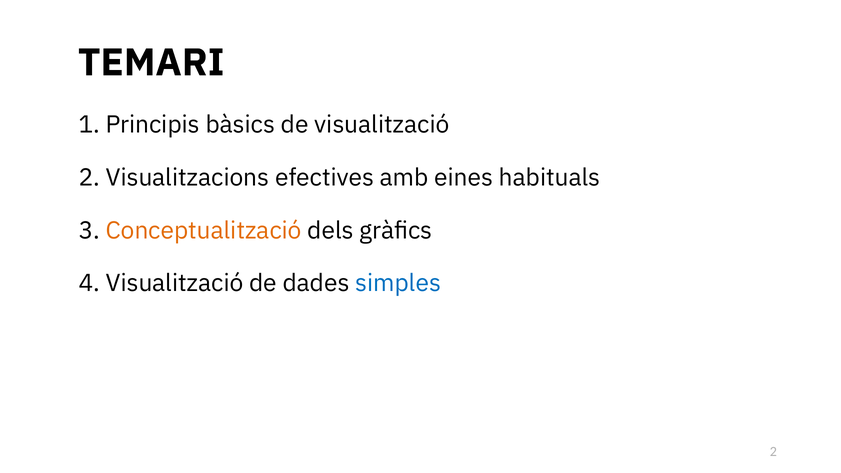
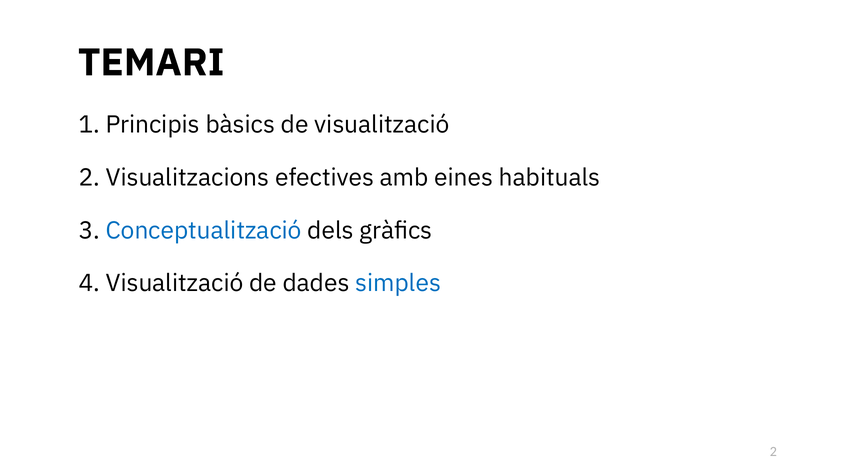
Conceptualització colour: orange -> blue (204, 230)
